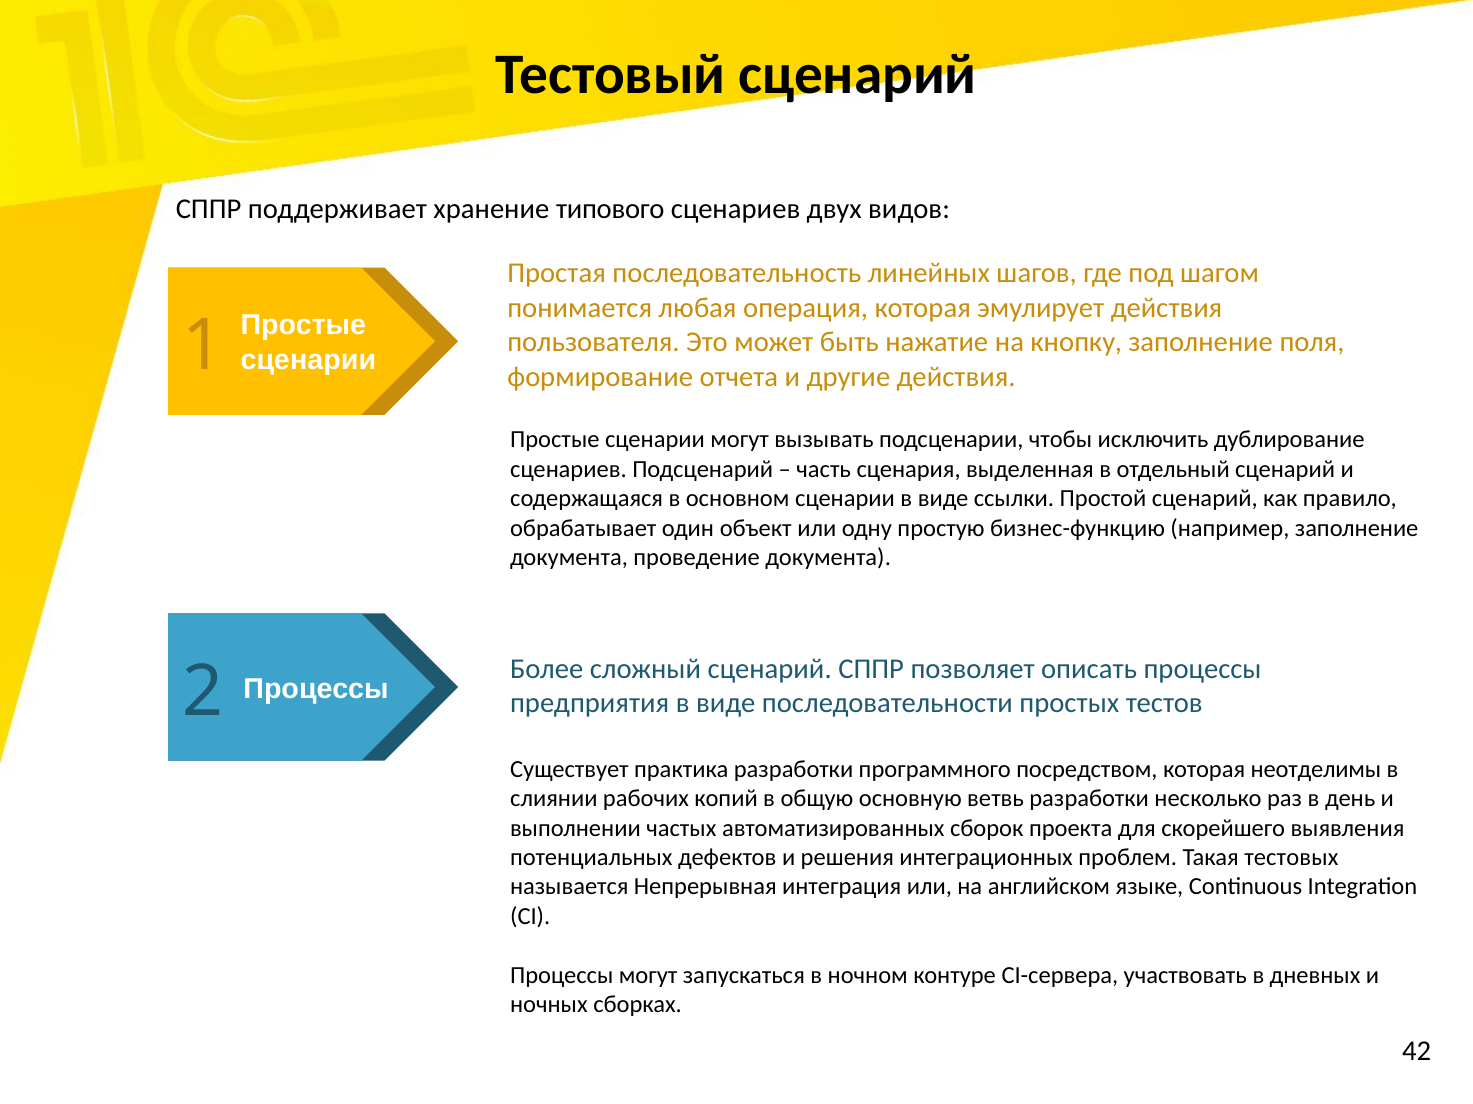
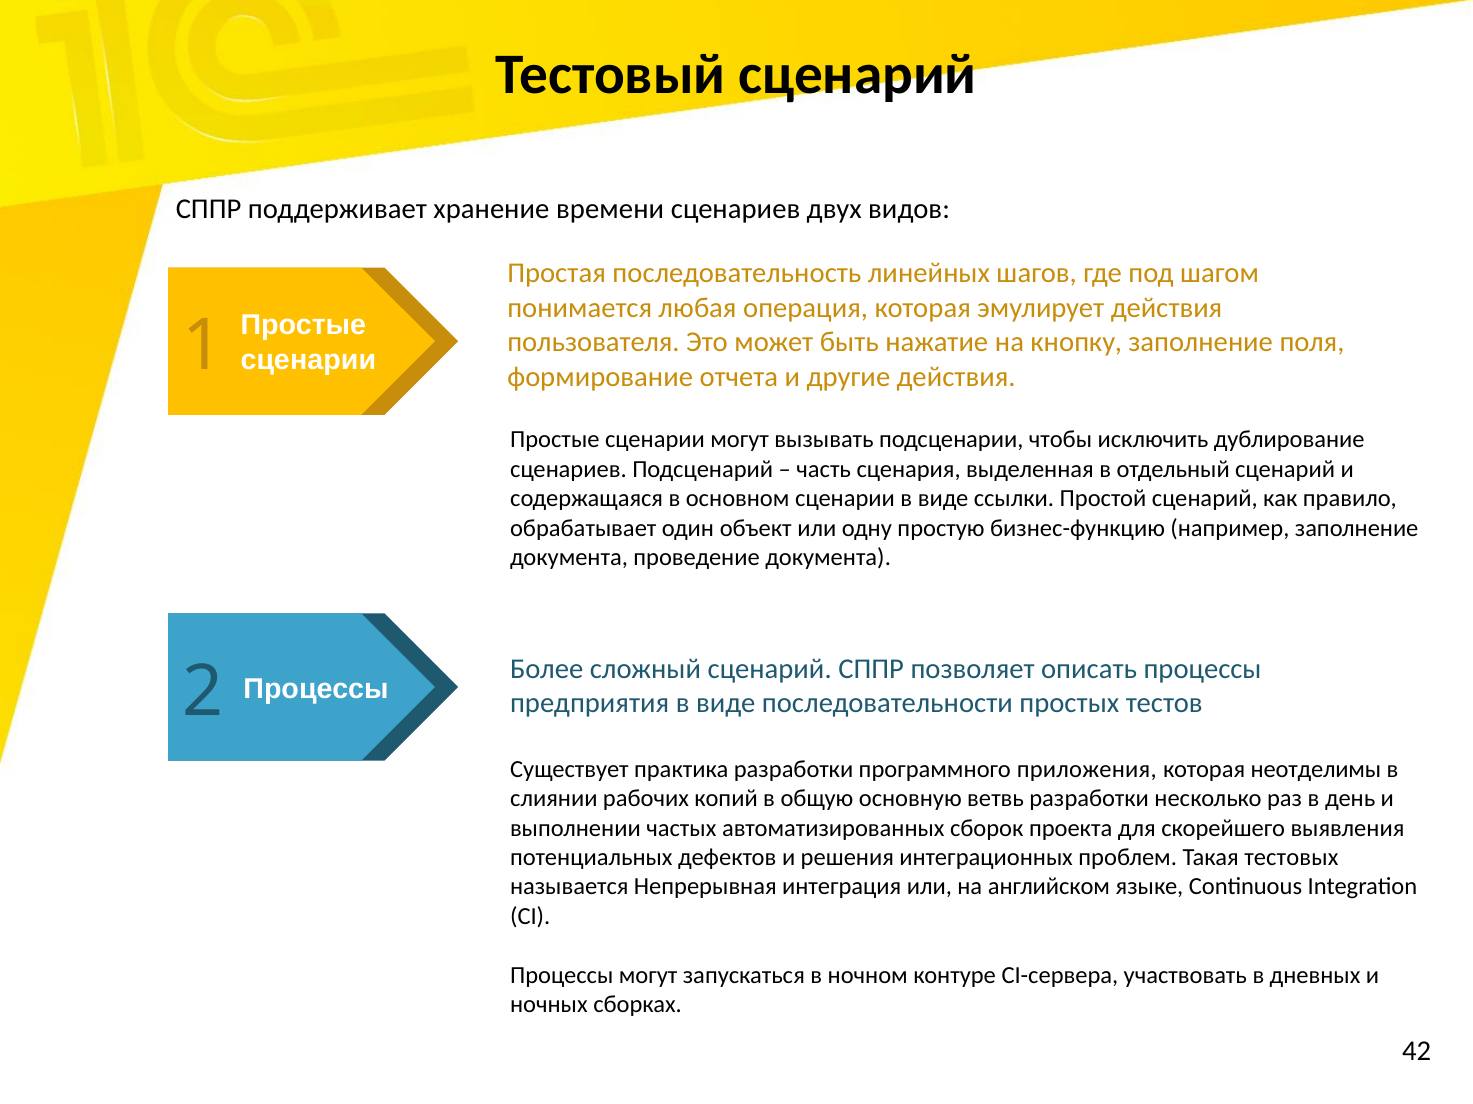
типового: типового -> времени (610, 209)
посредством: посредством -> приложения (1087, 770)
